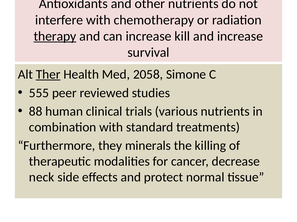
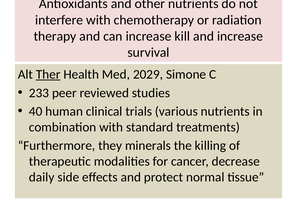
therapy underline: present -> none (55, 36)
2058: 2058 -> 2029 (148, 75)
555: 555 -> 233 (39, 93)
88: 88 -> 40 (36, 112)
neck: neck -> daily (42, 178)
